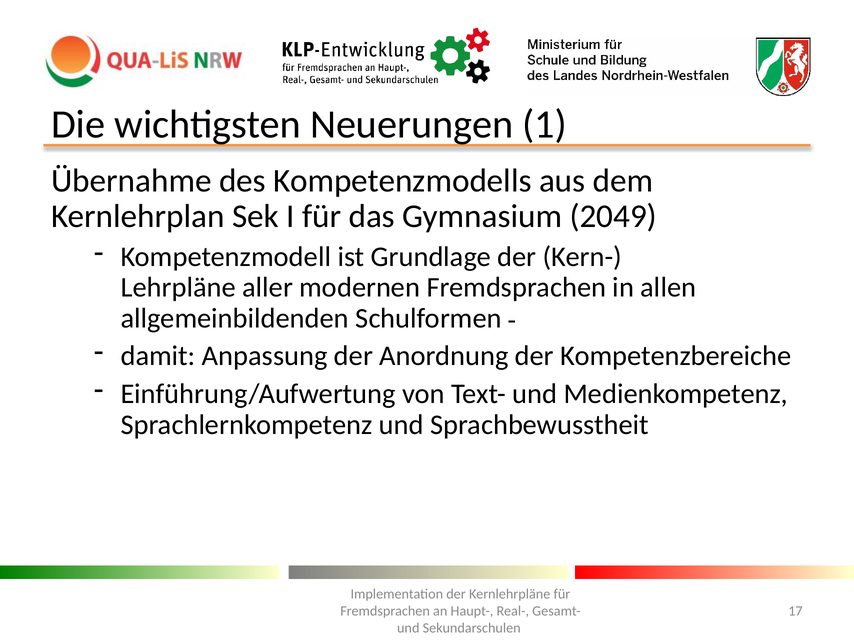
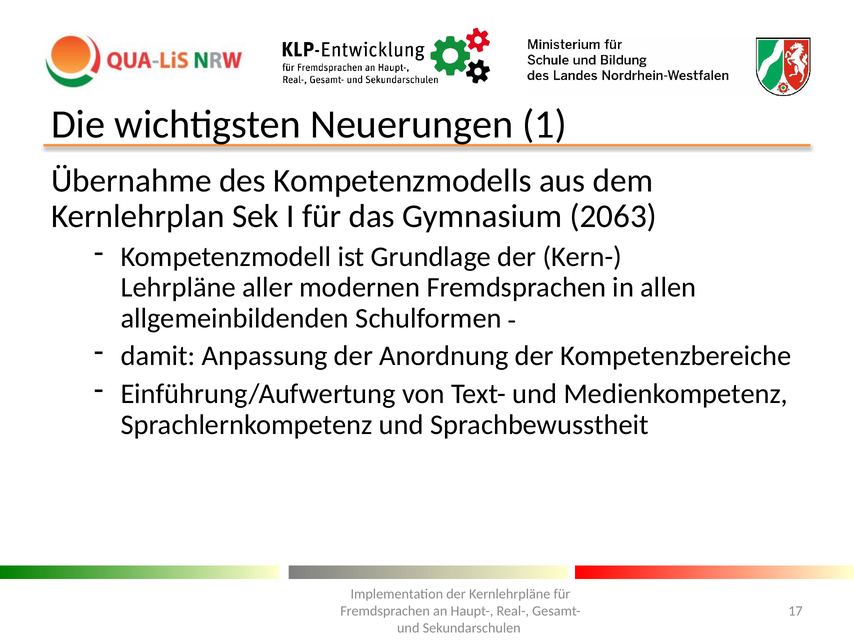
2049: 2049 -> 2063 (613, 217)
